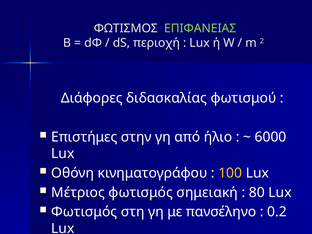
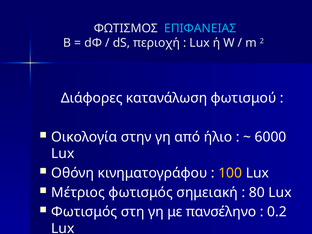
ΕΠΙΦΑΝΕΙΑΣ colour: light green -> light blue (200, 28)
διδασκαλίας: διδασκαλίας -> κατανάλωση (167, 98)
Επιστήμες: Επιστήμες -> Οικολογία (84, 137)
